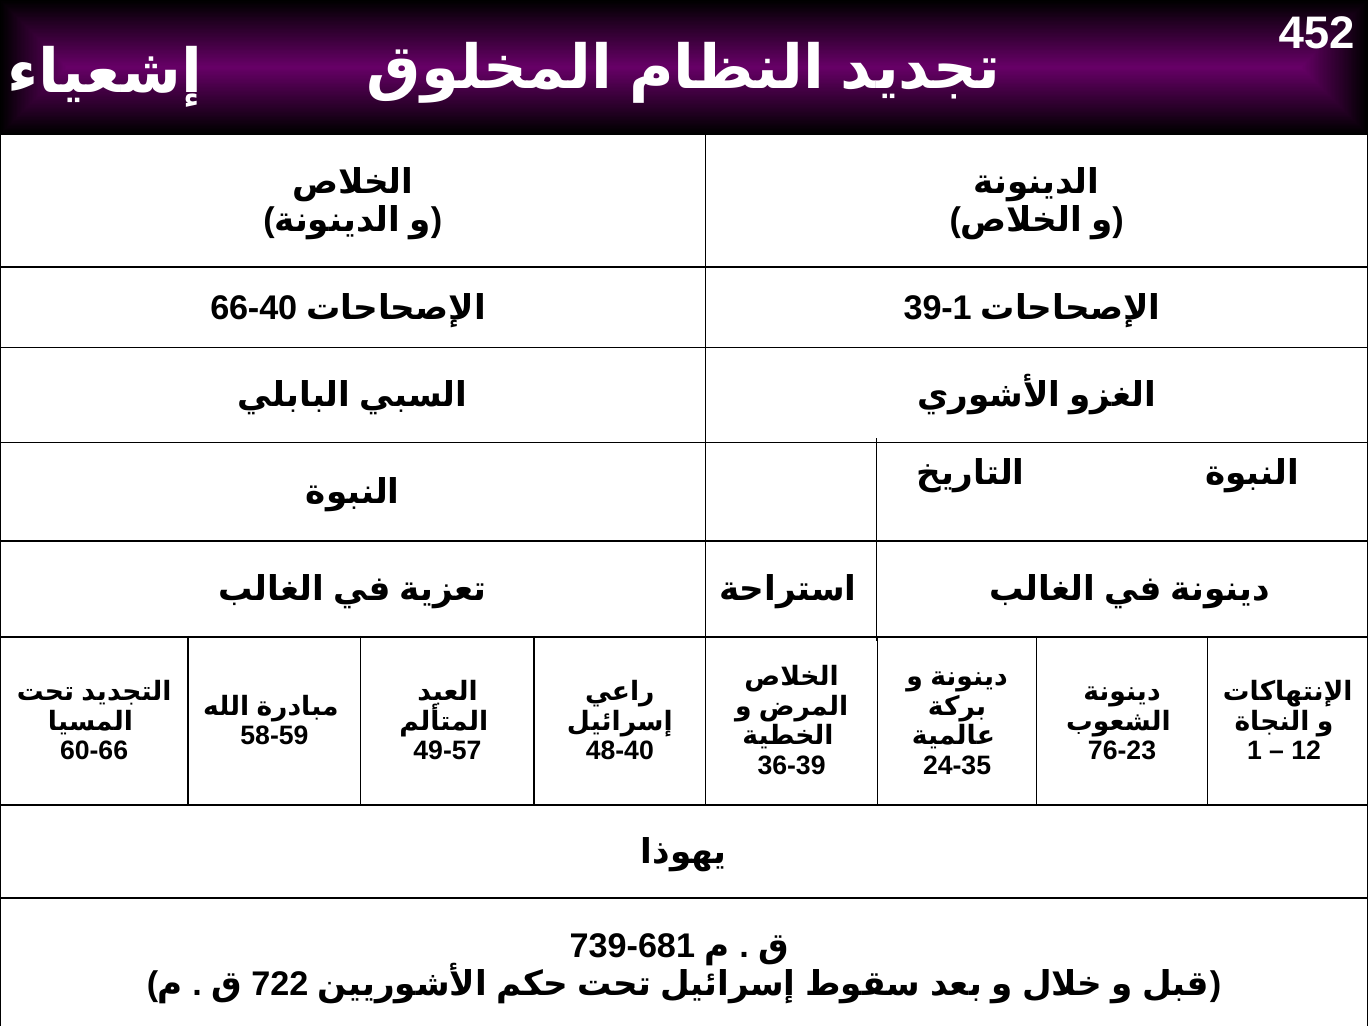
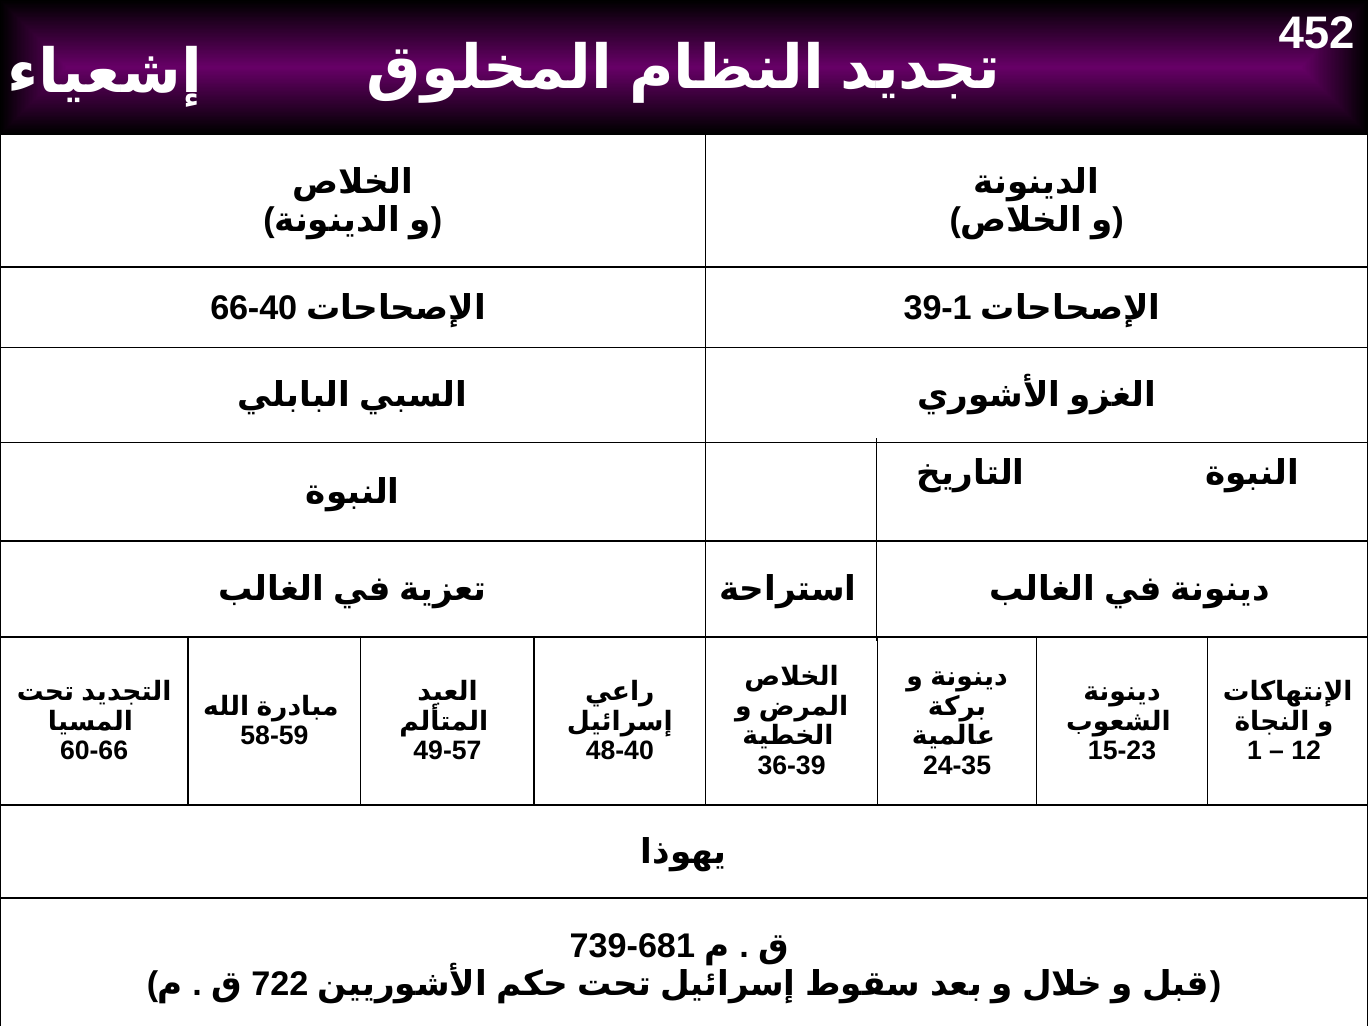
76-23: 76-23 -> 15-23 (1122, 751)
